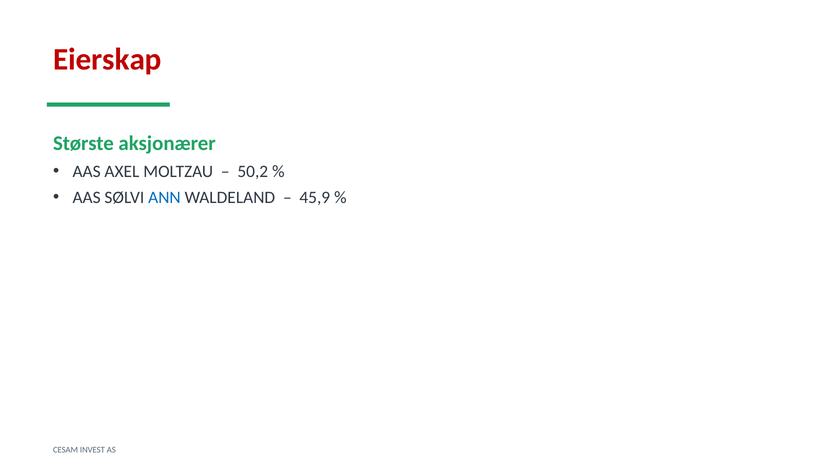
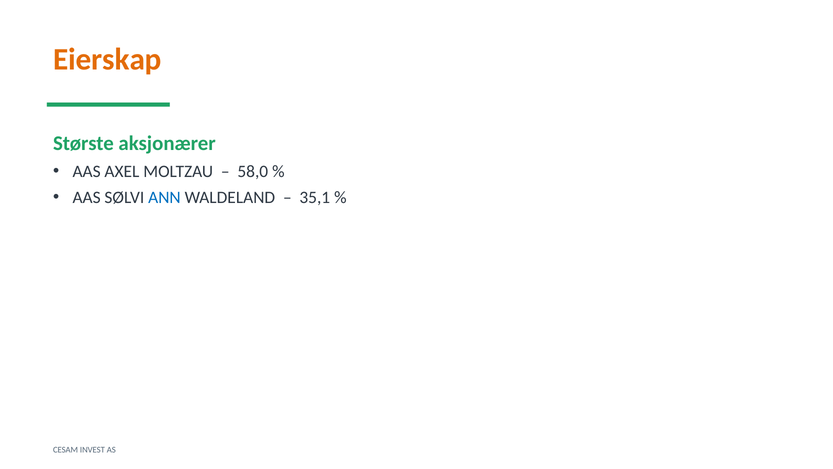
Eierskap colour: red -> orange (107, 59)
50,2: 50,2 -> 58,0 (253, 171)
45,9: 45,9 -> 35,1 (315, 197)
